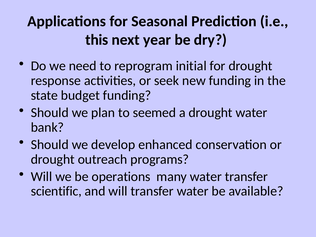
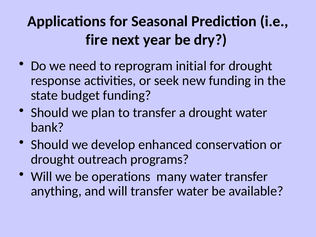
this: this -> fire (97, 40)
to seemed: seemed -> transfer (154, 113)
scientific: scientific -> anything (56, 191)
